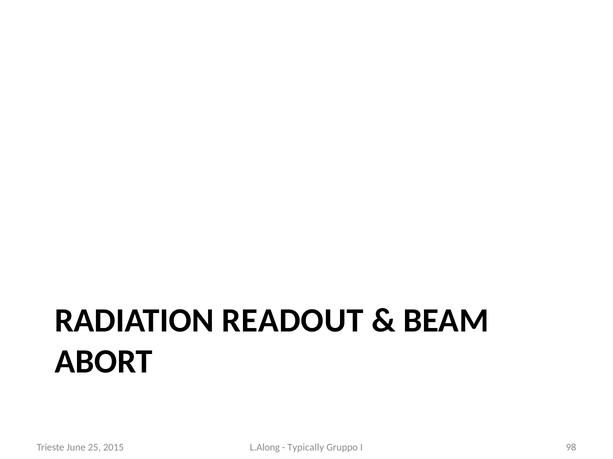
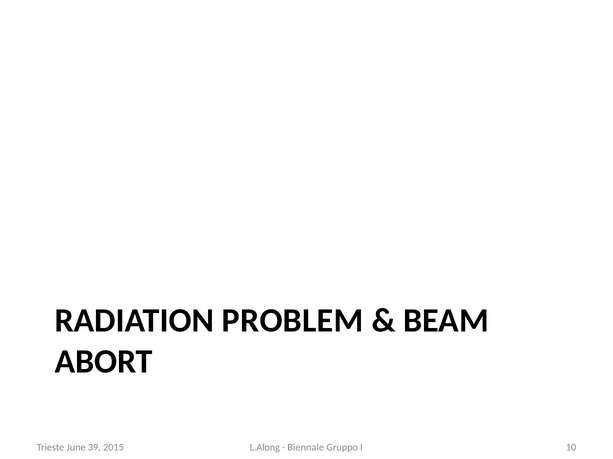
READOUT: READOUT -> PROBLEM (293, 321)
Typically: Typically -> Biennale (306, 448)
98: 98 -> 10 (571, 448)
25: 25 -> 39 (94, 448)
